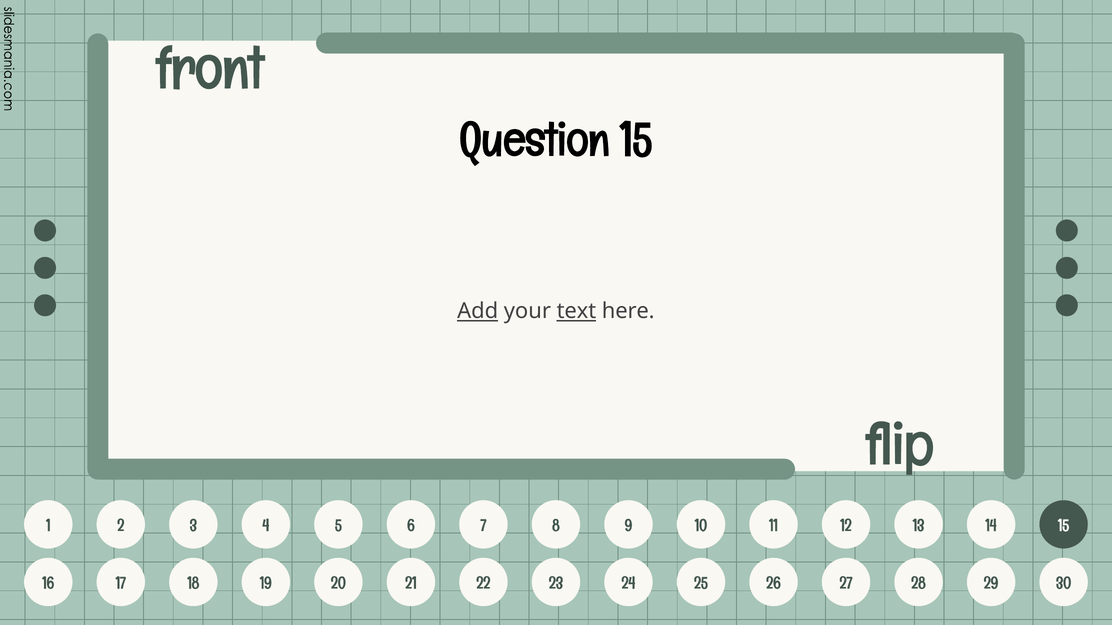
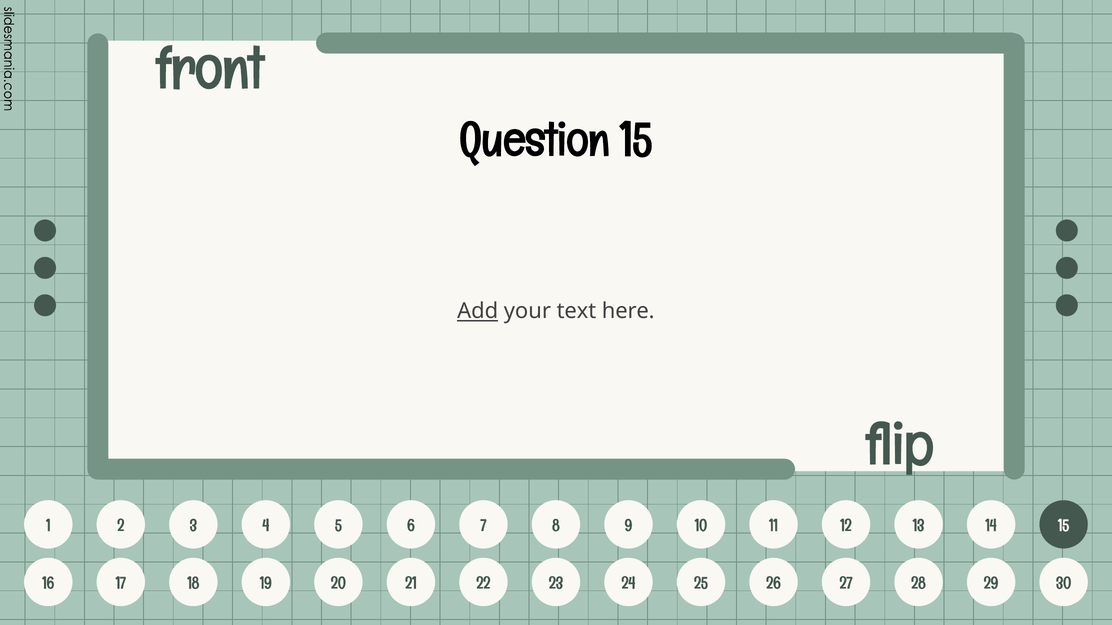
text underline: present -> none (576, 311)
